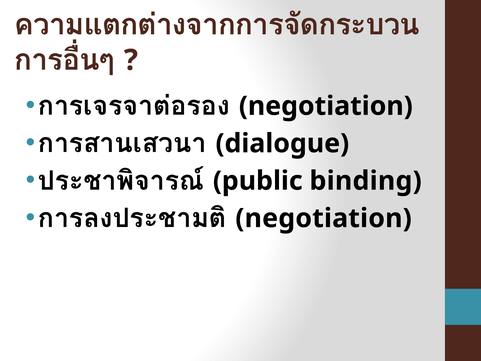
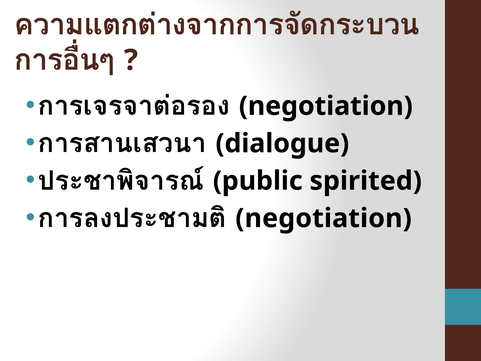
binding: binding -> spirited (366, 181)
